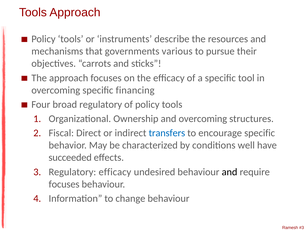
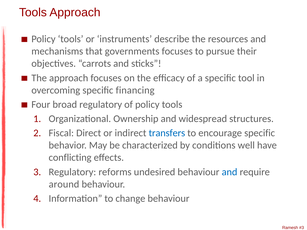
governments various: various -> focuses (177, 51)
and overcoming: overcoming -> widespread (203, 119)
succeeded: succeeded -> conflicting (70, 158)
Regulatory efficacy: efficacy -> reforms (115, 172)
and colour: black -> blue (230, 172)
focuses: focuses -> around (64, 184)
